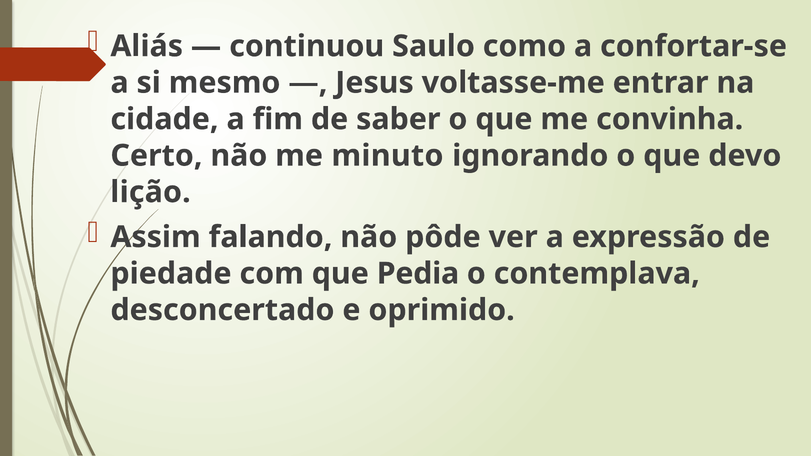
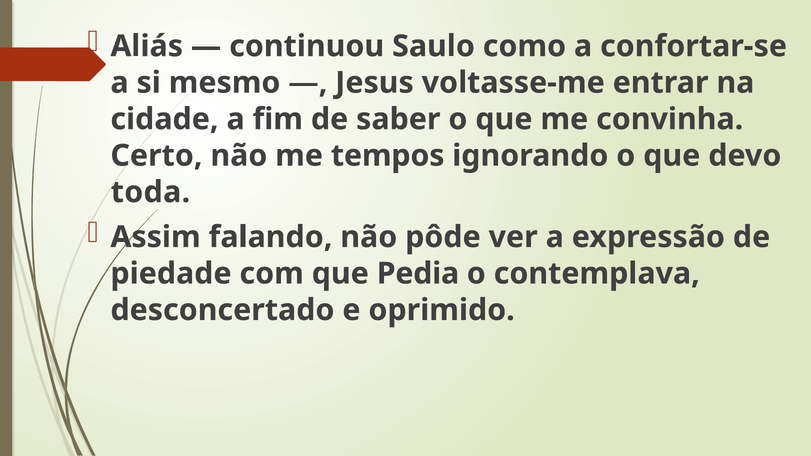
minuto: minuto -> tempos (388, 156)
lição: lição -> toda (150, 192)
